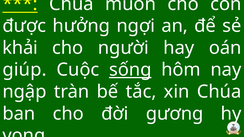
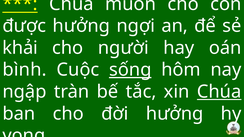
giúp: giúp -> bình (25, 70)
Chúa underline: none -> present (219, 92)
đời gương: gương -> hưởng (175, 114)
